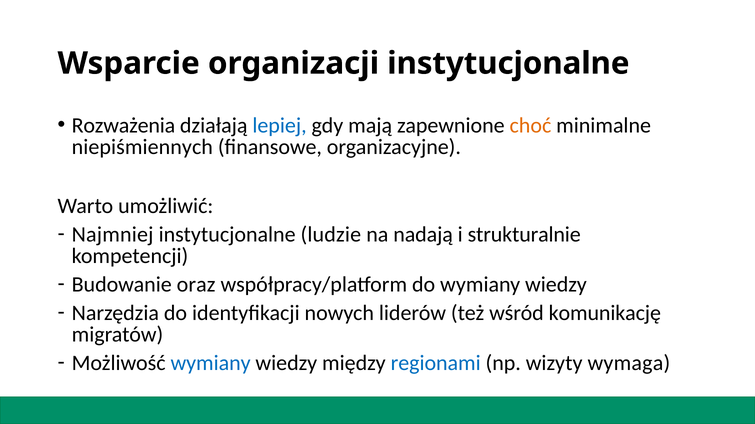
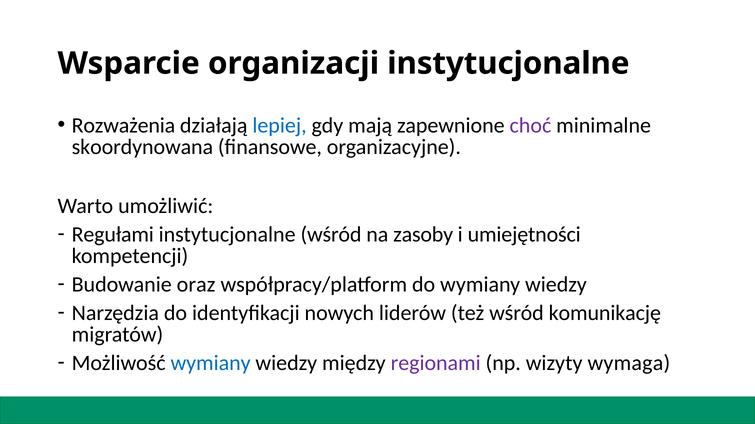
choć colour: orange -> purple (530, 126)
niepiśmiennych: niepiśmiennych -> skoordynowana (142, 147)
Najmniej: Najmniej -> Regułami (113, 235)
instytucjonalne ludzie: ludzie -> wśród (331, 235)
nadają: nadają -> zasoby (423, 235)
strukturalnie: strukturalnie -> umiejętności (524, 235)
regionami colour: blue -> purple (436, 363)
